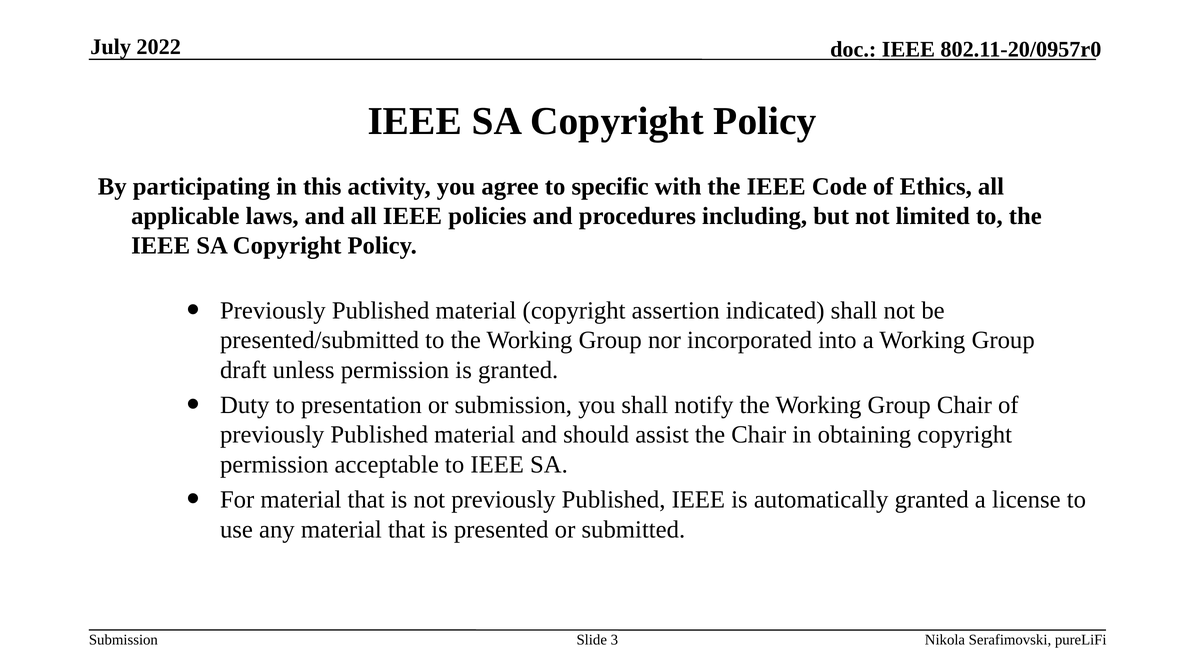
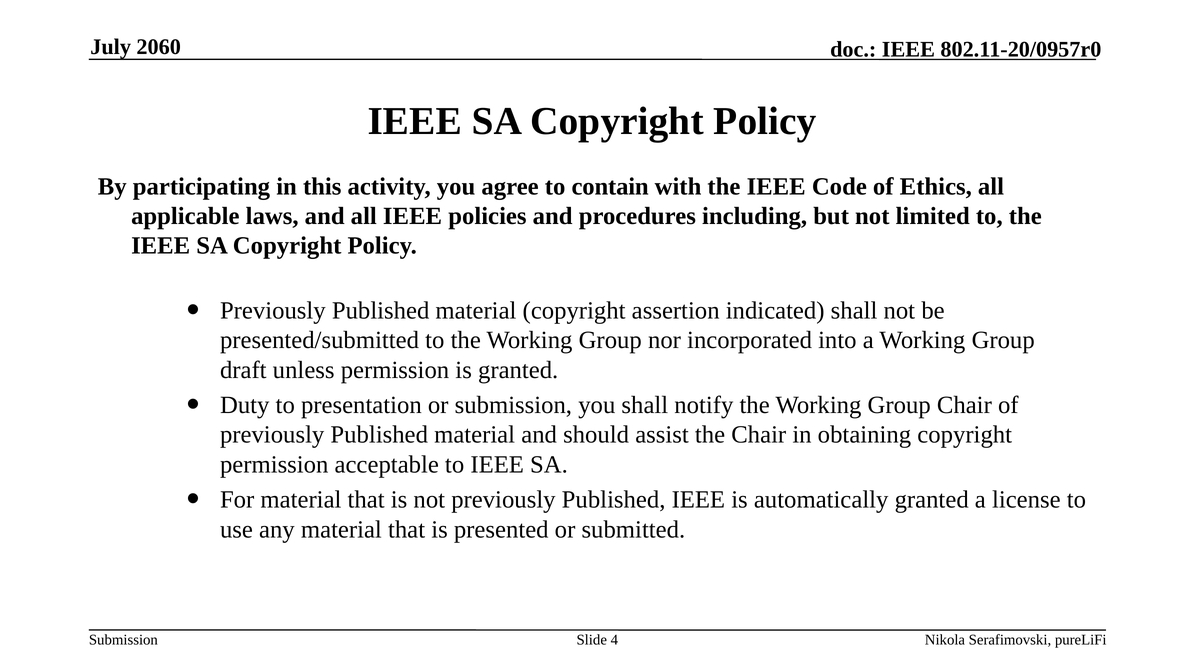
2022: 2022 -> 2060 (159, 47)
specific: specific -> contain (610, 186)
3: 3 -> 4 (614, 639)
